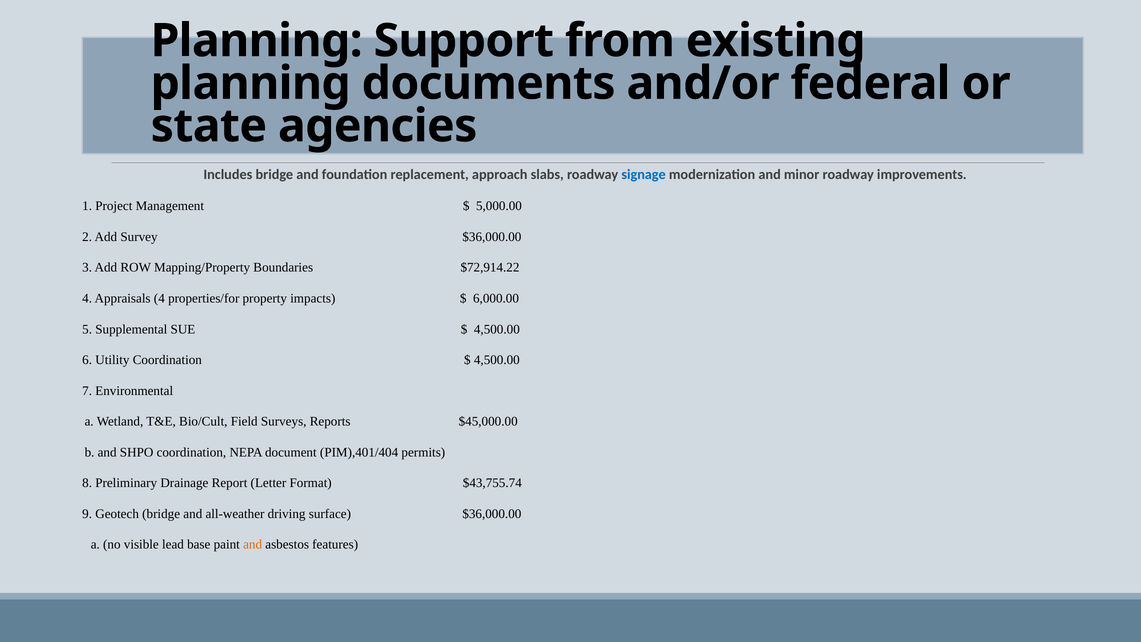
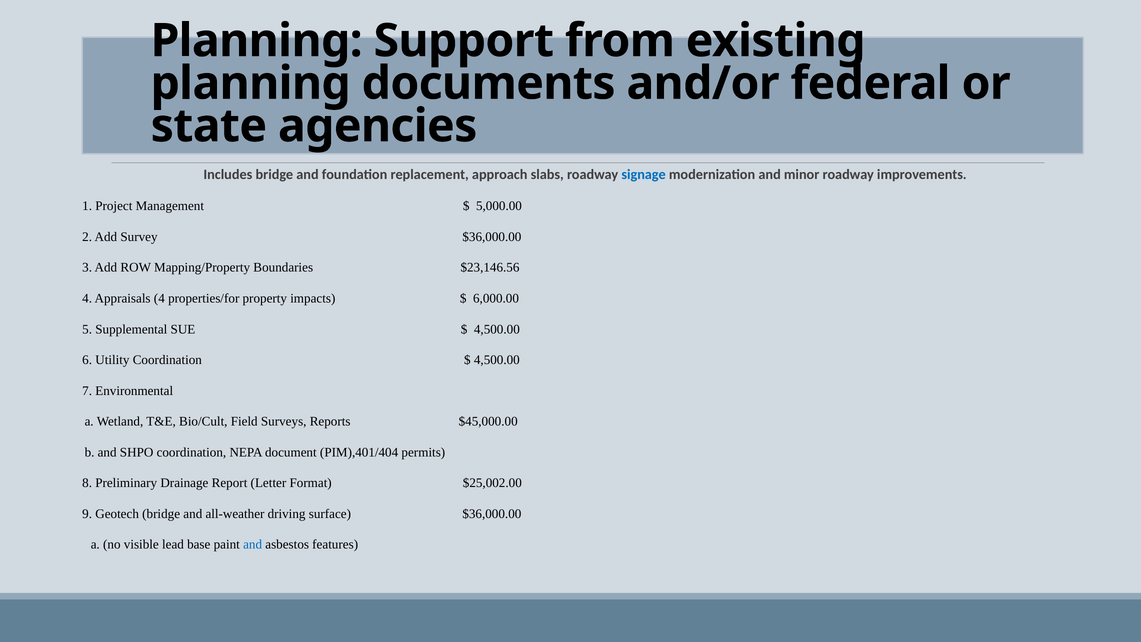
$72,914.22: $72,914.22 -> $23,146.56 (490, 268)
$43,755.74: $43,755.74 -> $25,002.00 (492, 483)
and colour: orange -> blue (253, 544)
